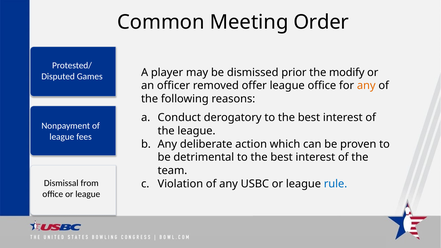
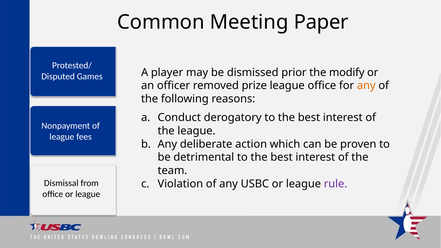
Order: Order -> Paper (321, 22)
offer: offer -> prize (254, 86)
rule colour: blue -> purple (336, 184)
